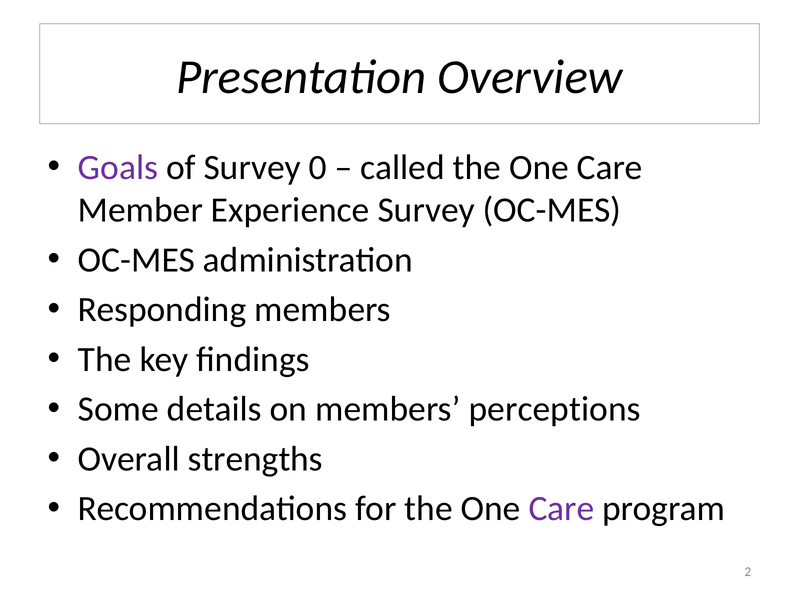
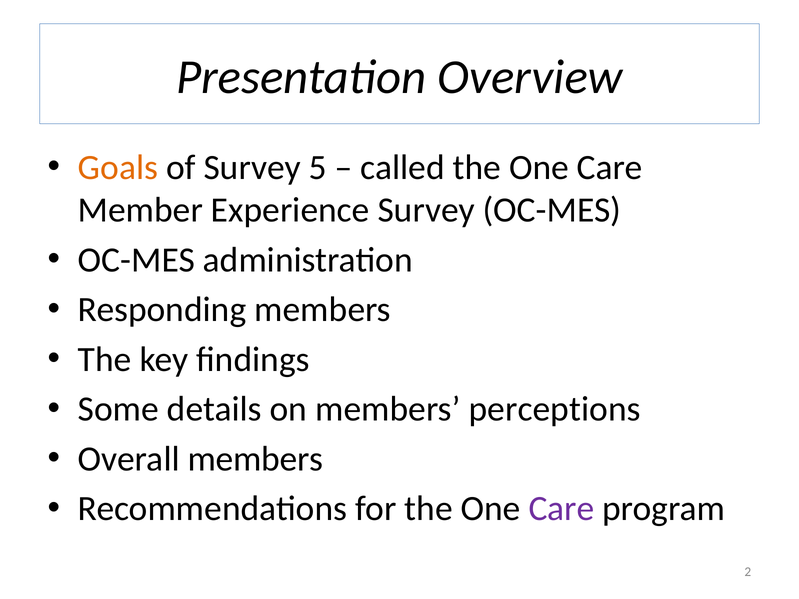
Goals colour: purple -> orange (118, 168)
0: 0 -> 5 (318, 168)
Overall strengths: strengths -> members (255, 459)
